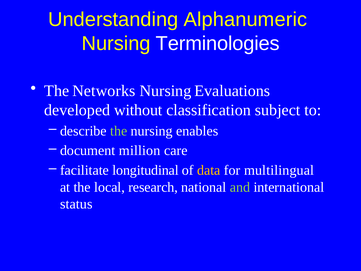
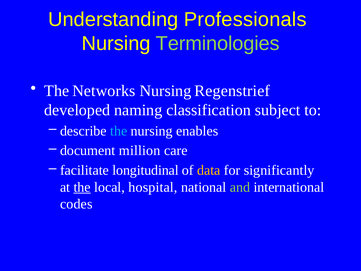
Alphanumeric: Alphanumeric -> Professionals (245, 19)
Terminologies colour: white -> light green (218, 44)
Evaluations: Evaluations -> Regenstrief (232, 91)
without: without -> naming (138, 110)
the colour: light green -> light blue (119, 131)
multilingual: multilingual -> significantly (279, 170)
the underline: none -> present (82, 187)
research: research -> hospital (153, 187)
status: status -> codes (76, 204)
